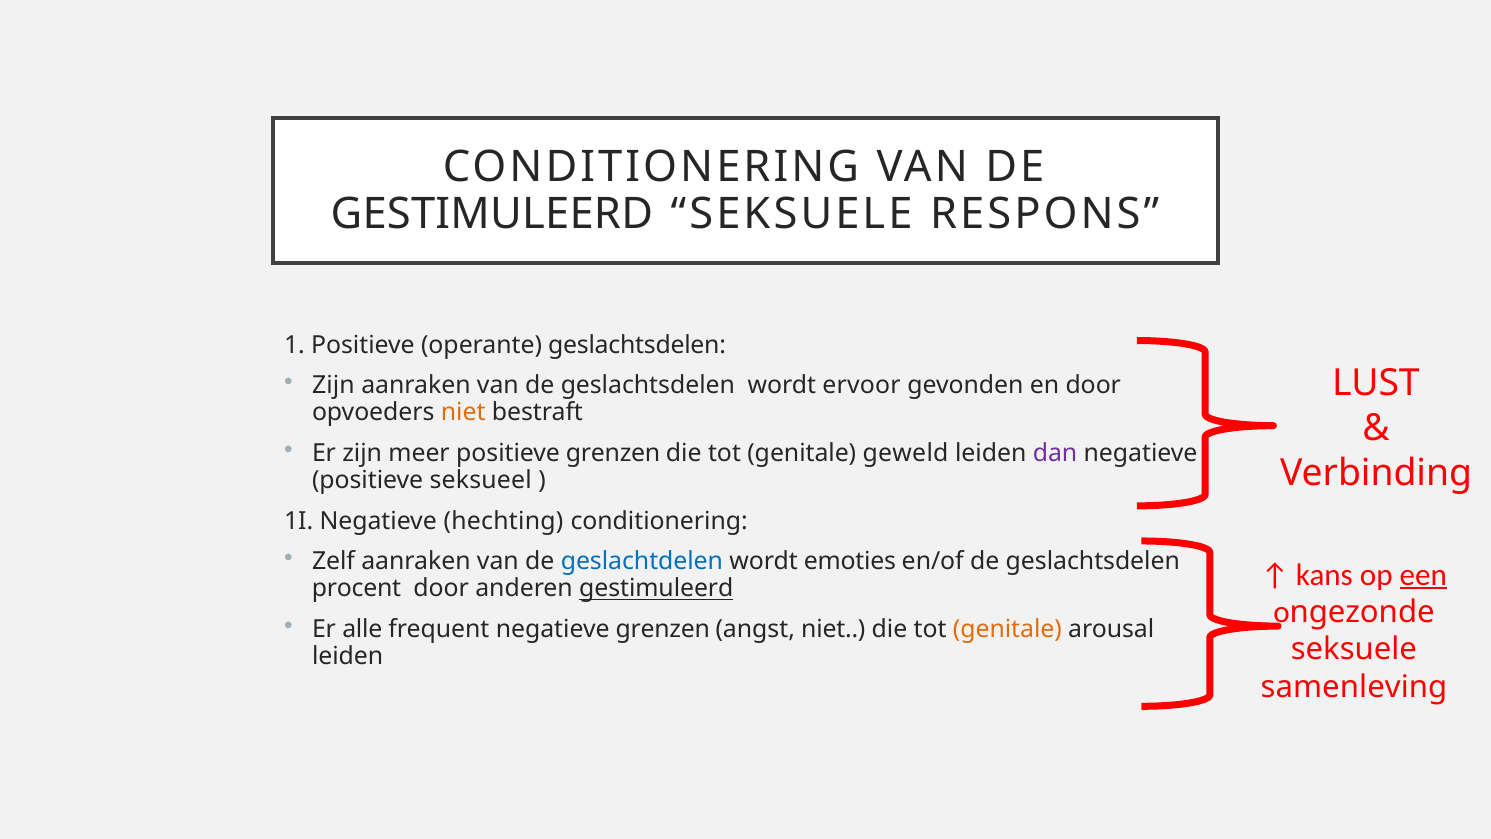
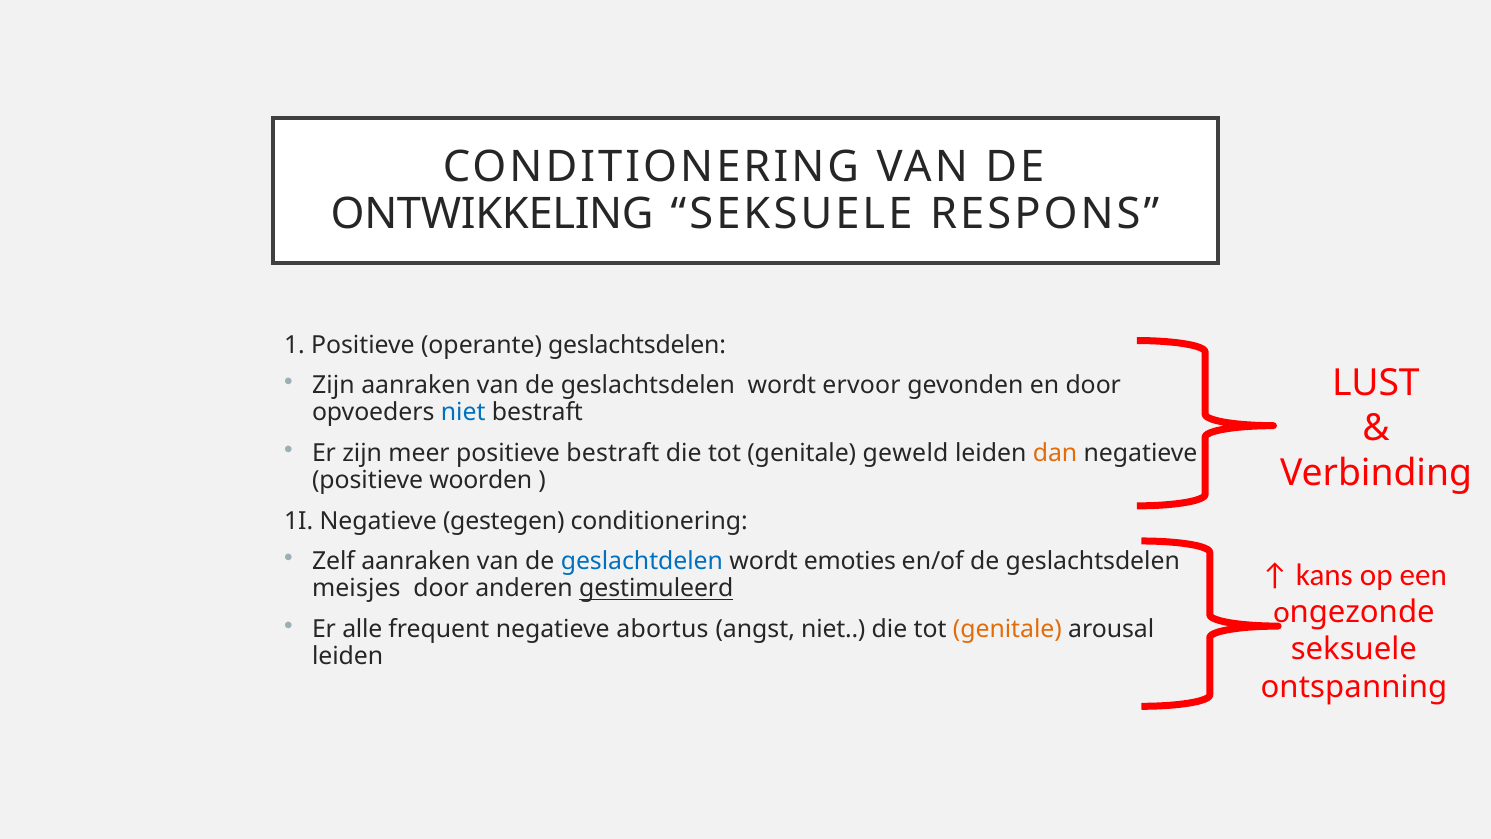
GESTIMULEERD: GESTIMULEERD -> ONTWIKKELING (492, 214)
niet colour: orange -> blue (463, 412)
positieve grenzen: grenzen -> bestraft (613, 453)
dan colour: purple -> orange (1055, 453)
seksueel: seksueel -> woorden (481, 480)
hechting: hechting -> gestegen (504, 521)
een underline: present -> none (1423, 575)
procent: procent -> meisjes (356, 588)
negatieve grenzen: grenzen -> abortus (662, 629)
samenleving: samenleving -> ontspanning (1354, 686)
